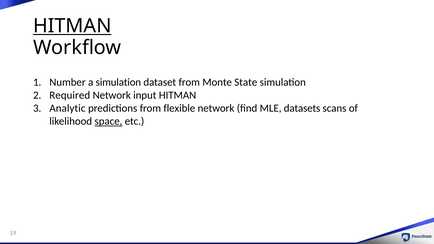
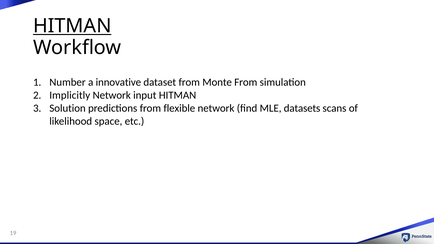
a simulation: simulation -> innovative (118, 82)
Monte State: State -> From (246, 82)
Required: Required -> Implicitly (70, 95)
Analytic: Analytic -> Solution (68, 108)
space underline: present -> none (108, 121)
